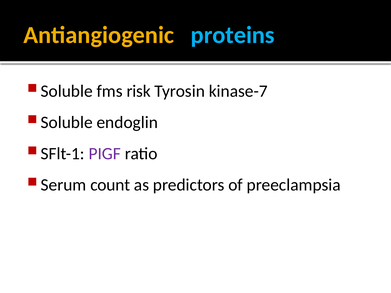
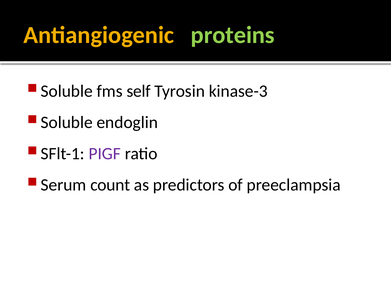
proteins colour: light blue -> light green (233, 35)
risk: risk -> self (139, 91)
kinase-7: kinase-7 -> kinase-3 (238, 91)
